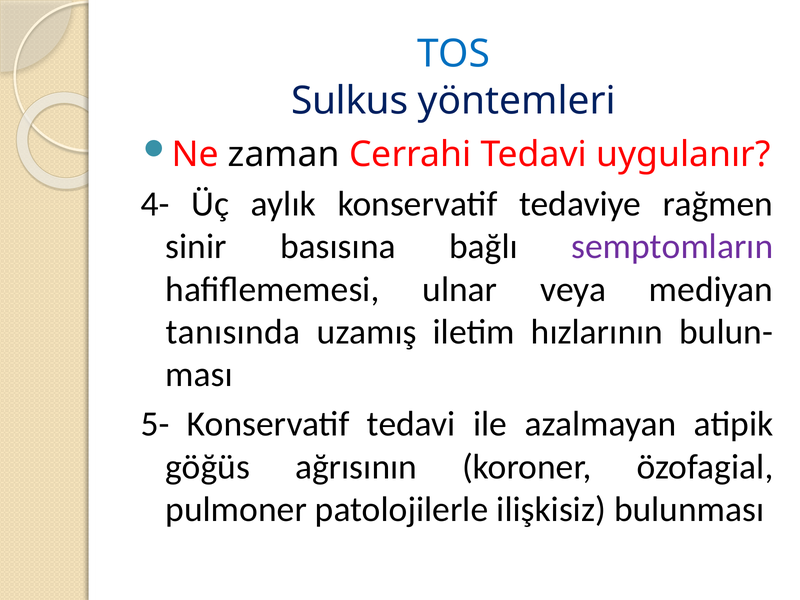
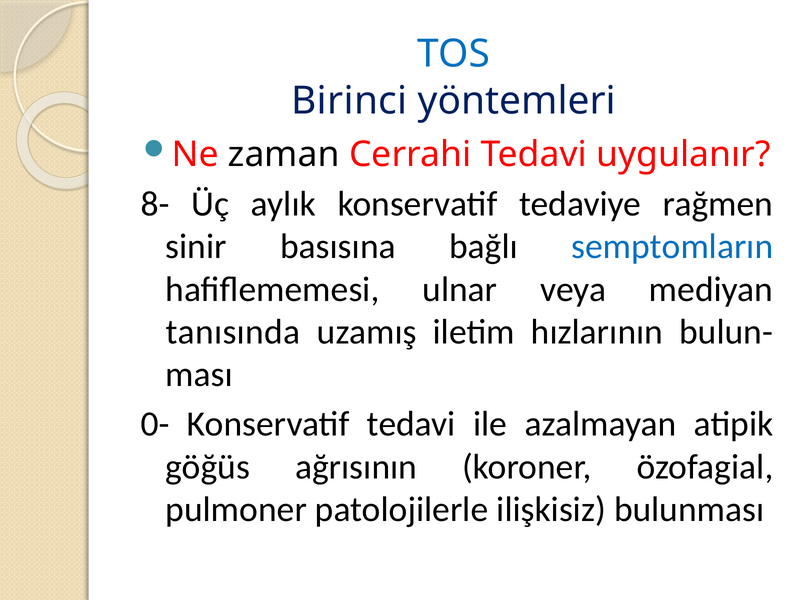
Sulkus: Sulkus -> Birinci (349, 101)
4-: 4- -> 8- (155, 204)
semptomların colour: purple -> blue (672, 247)
5-: 5- -> 0- (155, 424)
